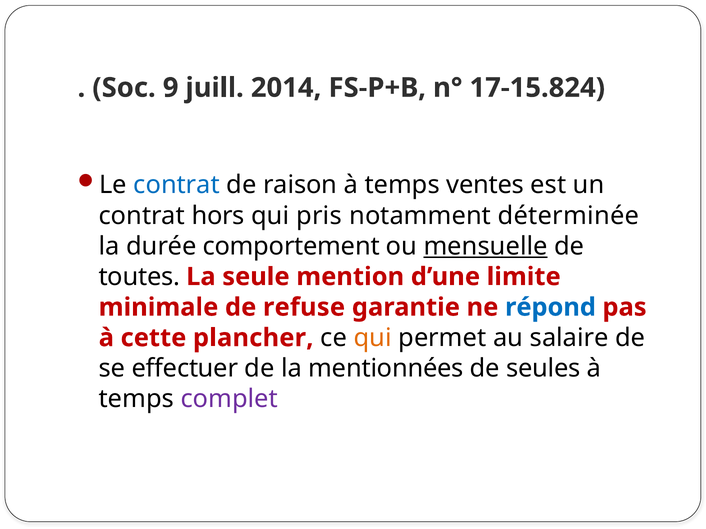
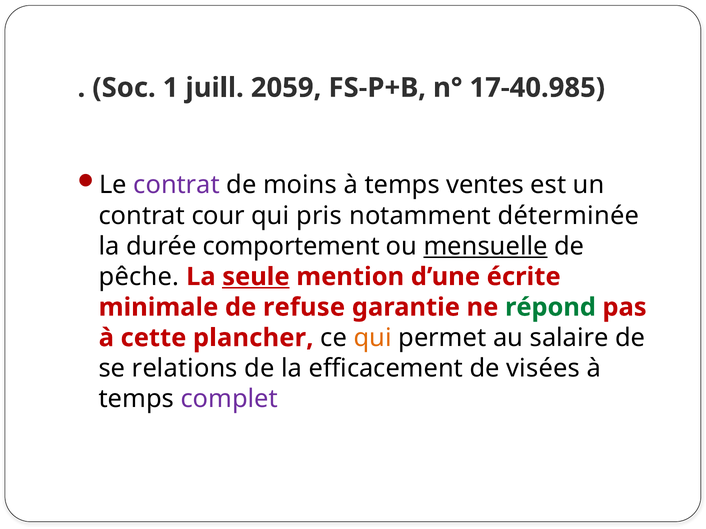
9: 9 -> 1 (171, 88)
2014: 2014 -> 2059 (286, 88)
17-15.824: 17-15.824 -> 17-40.985 (537, 88)
contrat colour: blue -> purple (177, 185)
raison: raison -> moins (300, 185)
hors: hors -> cour (218, 216)
toutes: toutes -> pêche (139, 277)
seule underline: none -> present (256, 277)
limite: limite -> écrite (524, 277)
répond colour: blue -> green (550, 308)
effectuer: effectuer -> relations (185, 369)
mentionnées: mentionnées -> efficacement (386, 369)
seules: seules -> visées (543, 369)
